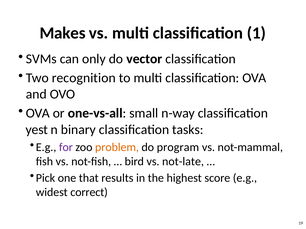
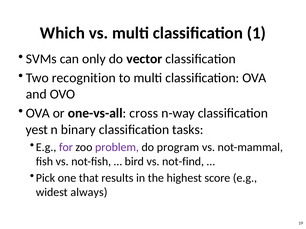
Makes: Makes -> Which (62, 33)
small: small -> cross (144, 114)
problem colour: orange -> purple (117, 147)
not-late: not-late -> not-find (183, 162)
correct: correct -> always (89, 193)
